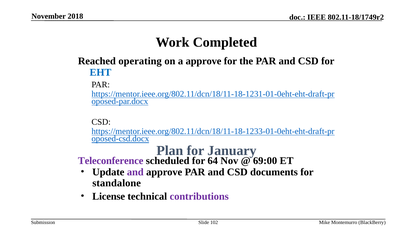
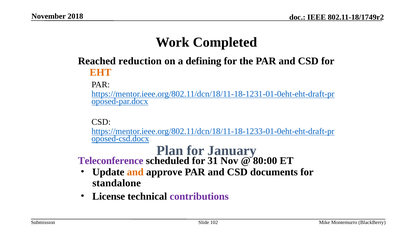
operating: operating -> reduction (140, 61)
a approve: approve -> defining (204, 61)
EHT colour: blue -> orange (100, 72)
64: 64 -> 31 (213, 161)
69:00: 69:00 -> 80:00 (265, 161)
and colour: purple -> orange (135, 172)
